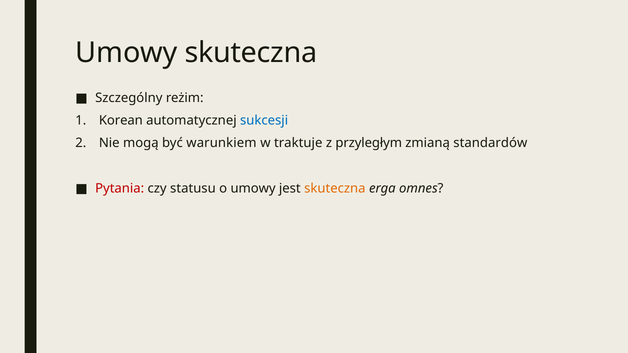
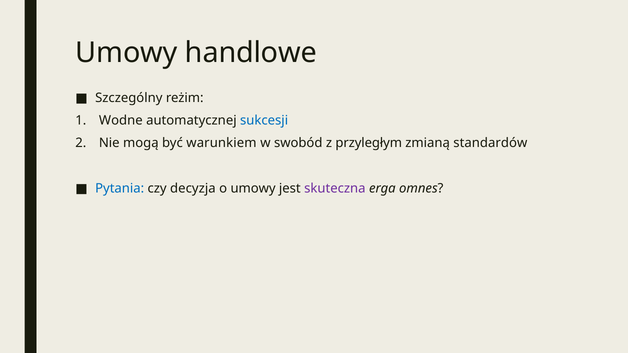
Umowy skuteczna: skuteczna -> handlowe (251, 53)
Korean: Korean -> Wodne (121, 120)
traktuje: traktuje -> swobód (298, 143)
Pytania colour: red -> blue (120, 188)
statusu: statusu -> decyzja (193, 188)
skuteczna colour: orange -> purple (335, 188)
